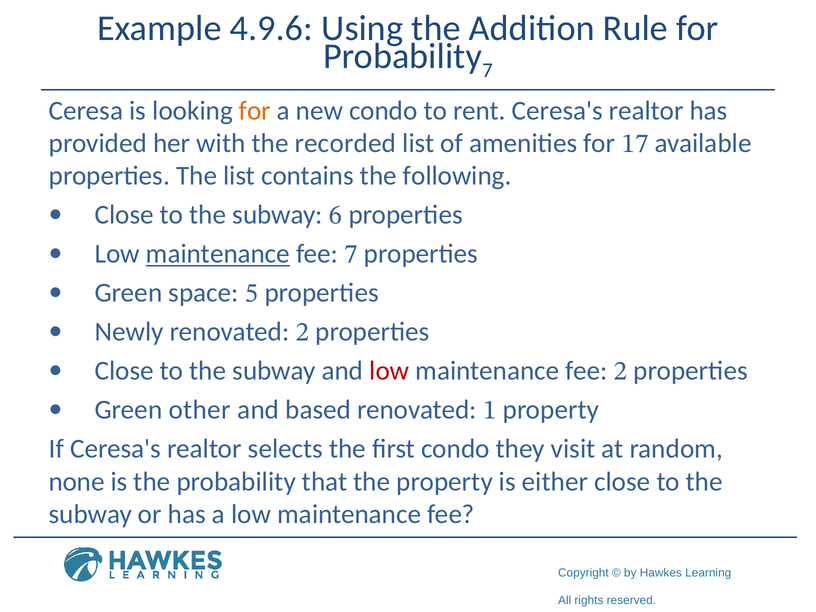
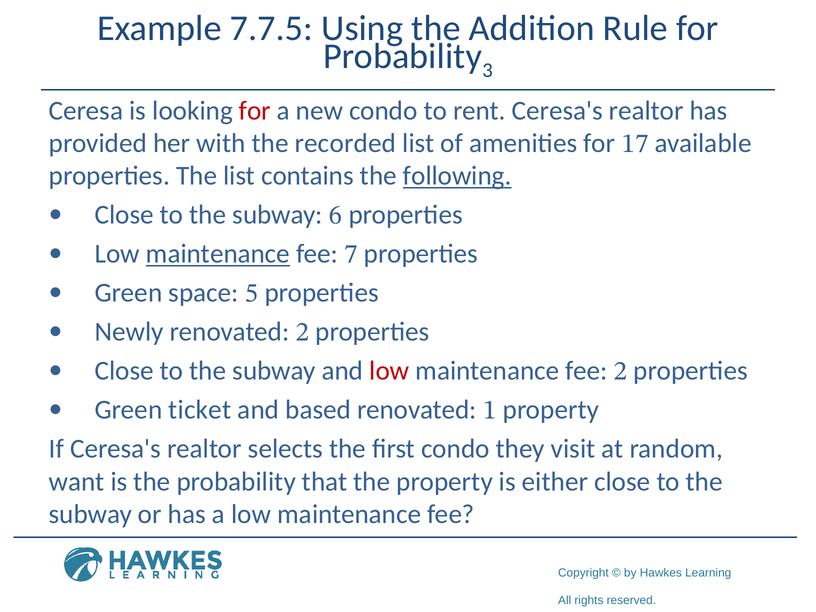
4.9.6: 4.9.6 -> 7.7.5 (271, 28)
Probability 7: 7 -> 3 (488, 71)
for colour: orange -> red (255, 111)
following underline: none -> present (457, 176)
other: other -> ticket (200, 410)
none: none -> want (77, 482)
